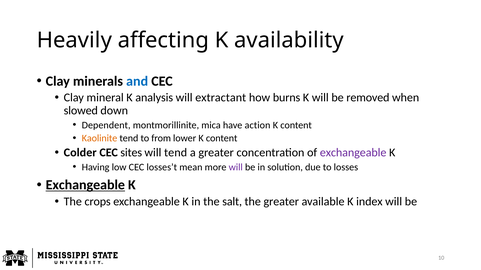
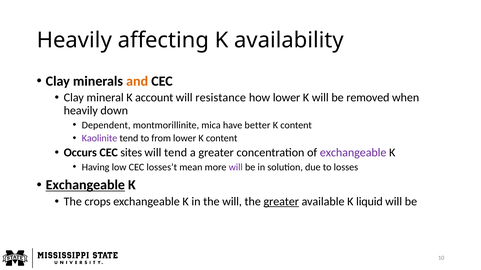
and colour: blue -> orange (137, 81)
analysis: analysis -> account (154, 98)
extractant: extractant -> resistance (221, 98)
how burns: burns -> lower (287, 98)
slowed: slowed -> heavily (81, 111)
action: action -> better (258, 125)
Kaolinite colour: orange -> purple (100, 139)
Colder: Colder -> Occurs (80, 153)
the salt: salt -> will (232, 202)
greater underline: none -> present (281, 202)
index: index -> liquid (369, 202)
